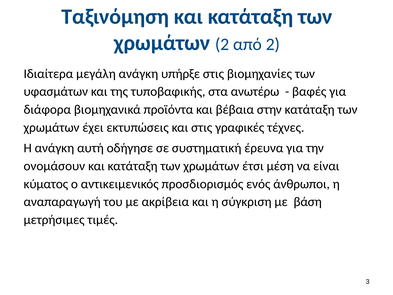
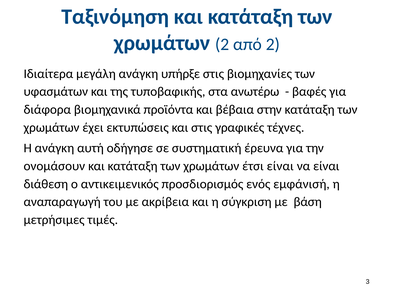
έτσι μέση: μέση -> είναι (280, 166)
κύματος: κύματος -> διάθεση (46, 184)
άνθρωποι: άνθρωποι -> εμφάνισή (301, 184)
